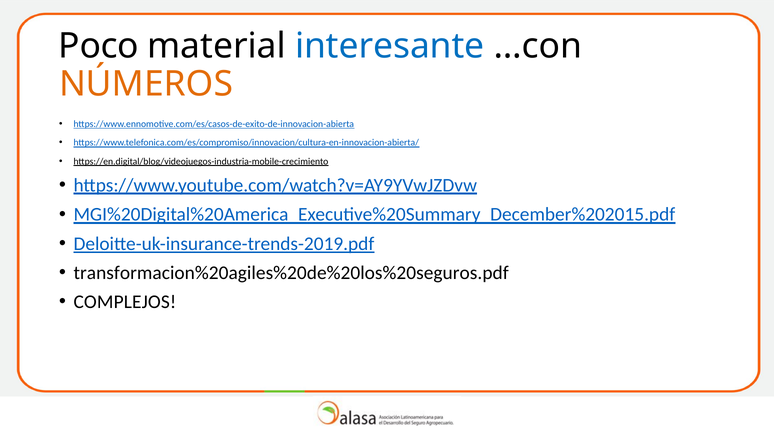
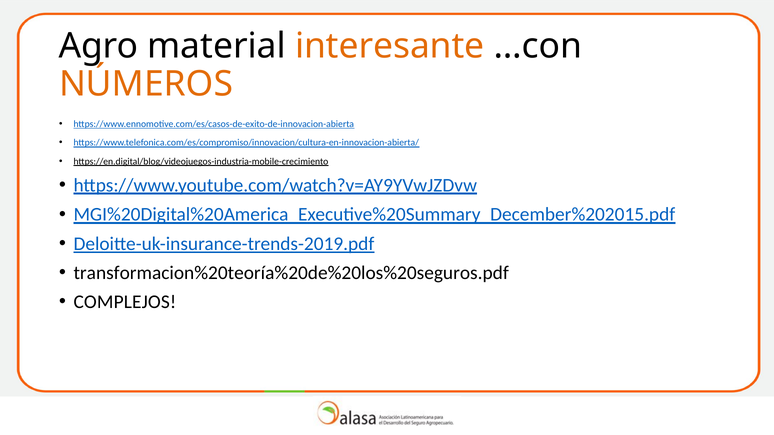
Poco: Poco -> Agro (99, 46)
interesante colour: blue -> orange (390, 46)
transformacion%20agiles%20de%20los%20seguros.pdf: transformacion%20agiles%20de%20los%20seguros.pdf -> transformacion%20teoría%20de%20los%20seguros.pdf (291, 273)
